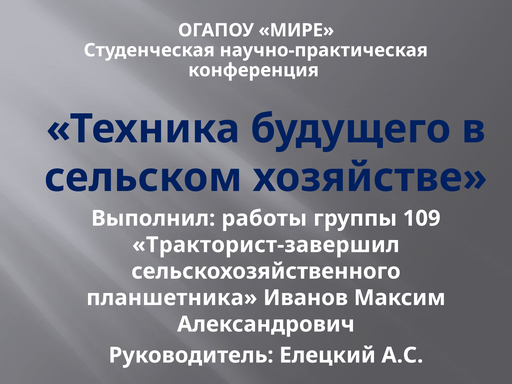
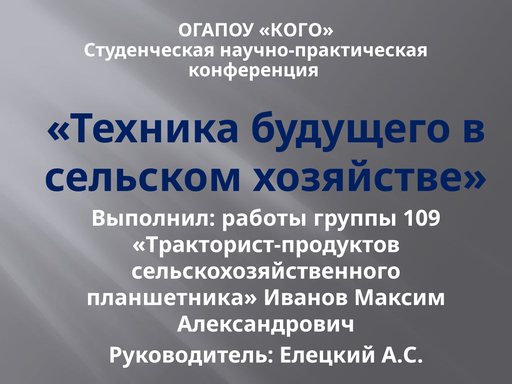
МИРЕ: МИРЕ -> КОГО (296, 30)
Тракторист-завершил: Тракторист-завершил -> Тракторист-продуктов (266, 245)
